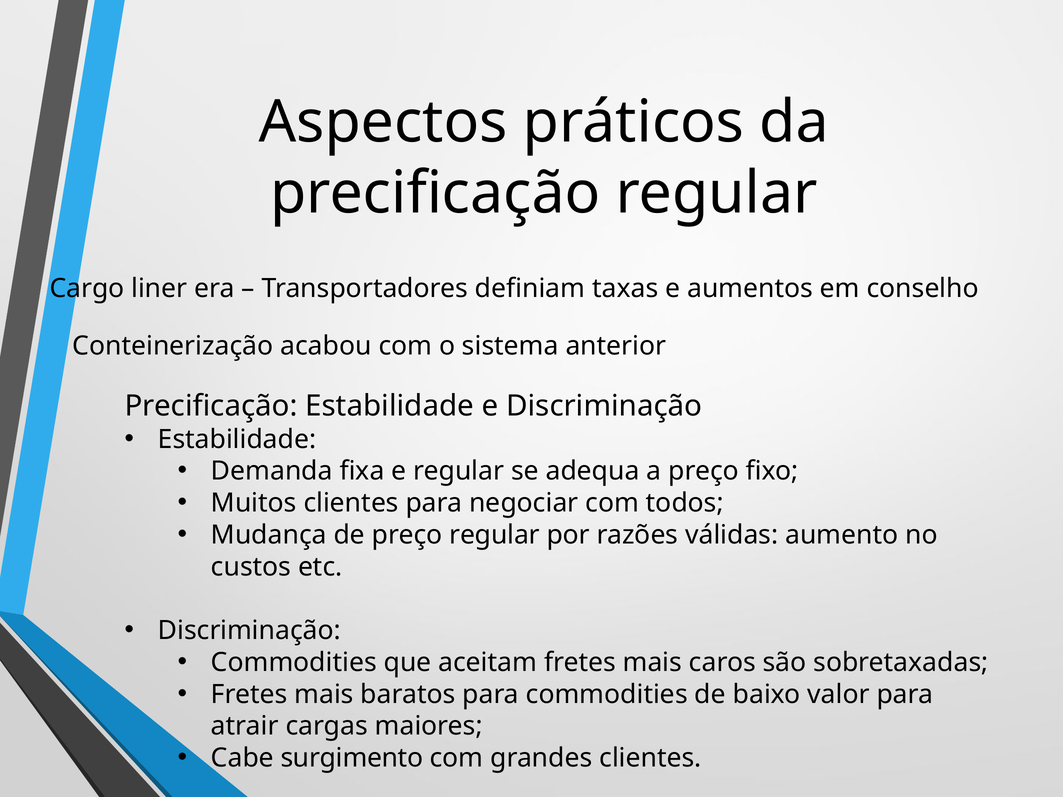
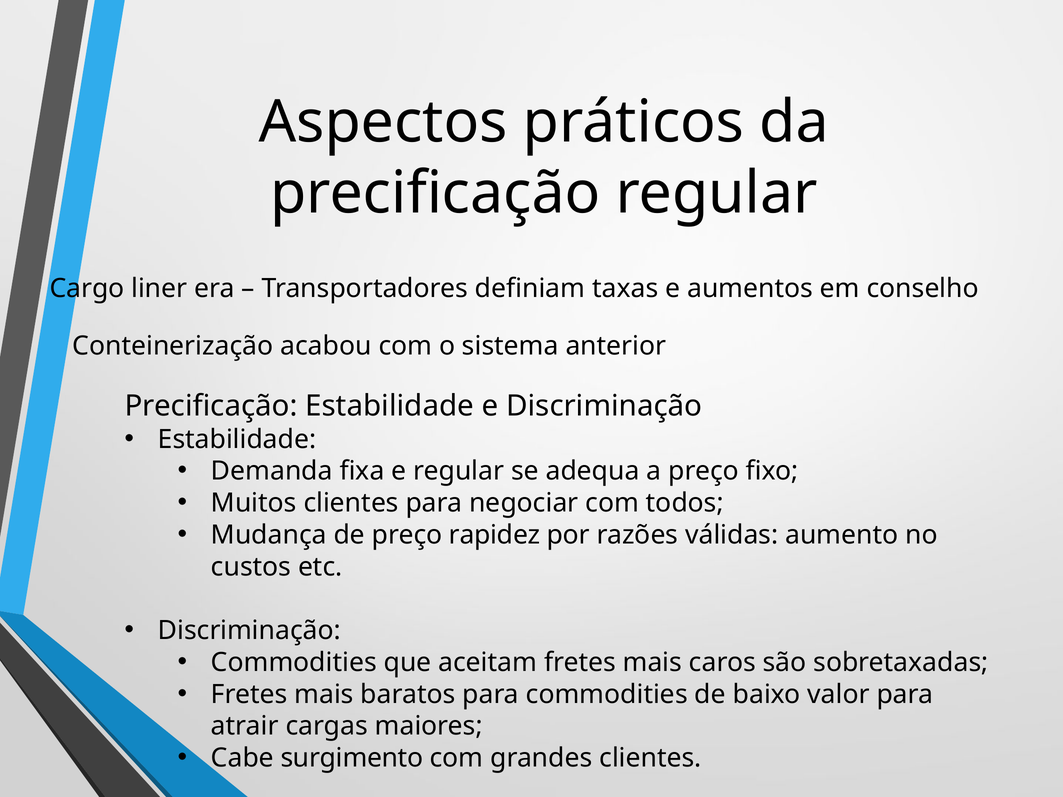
preço regular: regular -> rapidez (495, 535)
